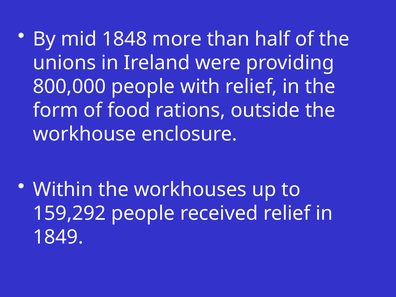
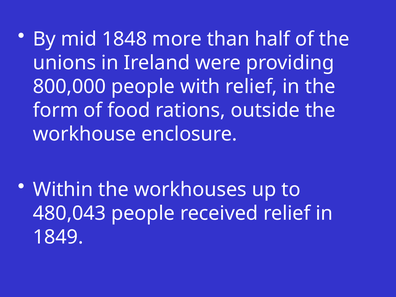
159,292: 159,292 -> 480,043 (69, 213)
